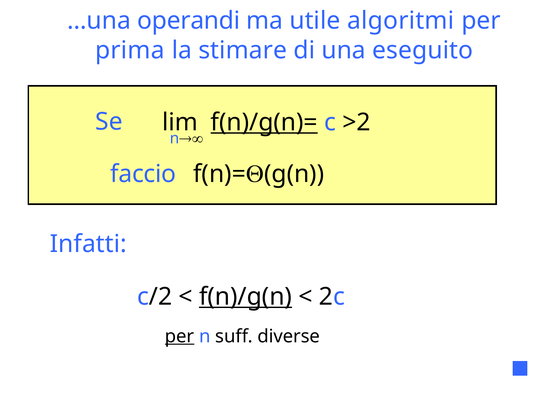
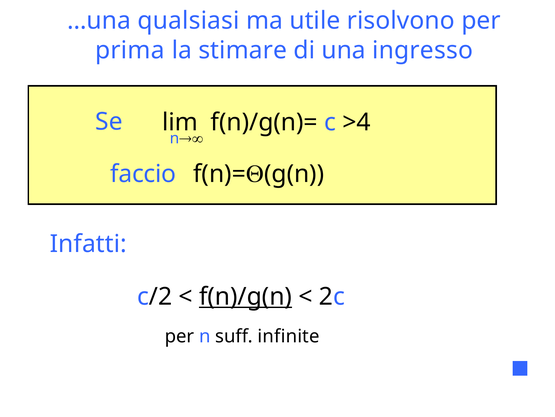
operandi: operandi -> qualsiasi (189, 21)
algoritmi: algoritmi -> risolvono (401, 21)
eseguito: eseguito -> ingresso (423, 50)
f(n)/g(n)= underline: present -> none (264, 122)
>2: >2 -> >4 (357, 122)
per underline: present -> none (180, 336)
diverse: diverse -> infinite (289, 336)
